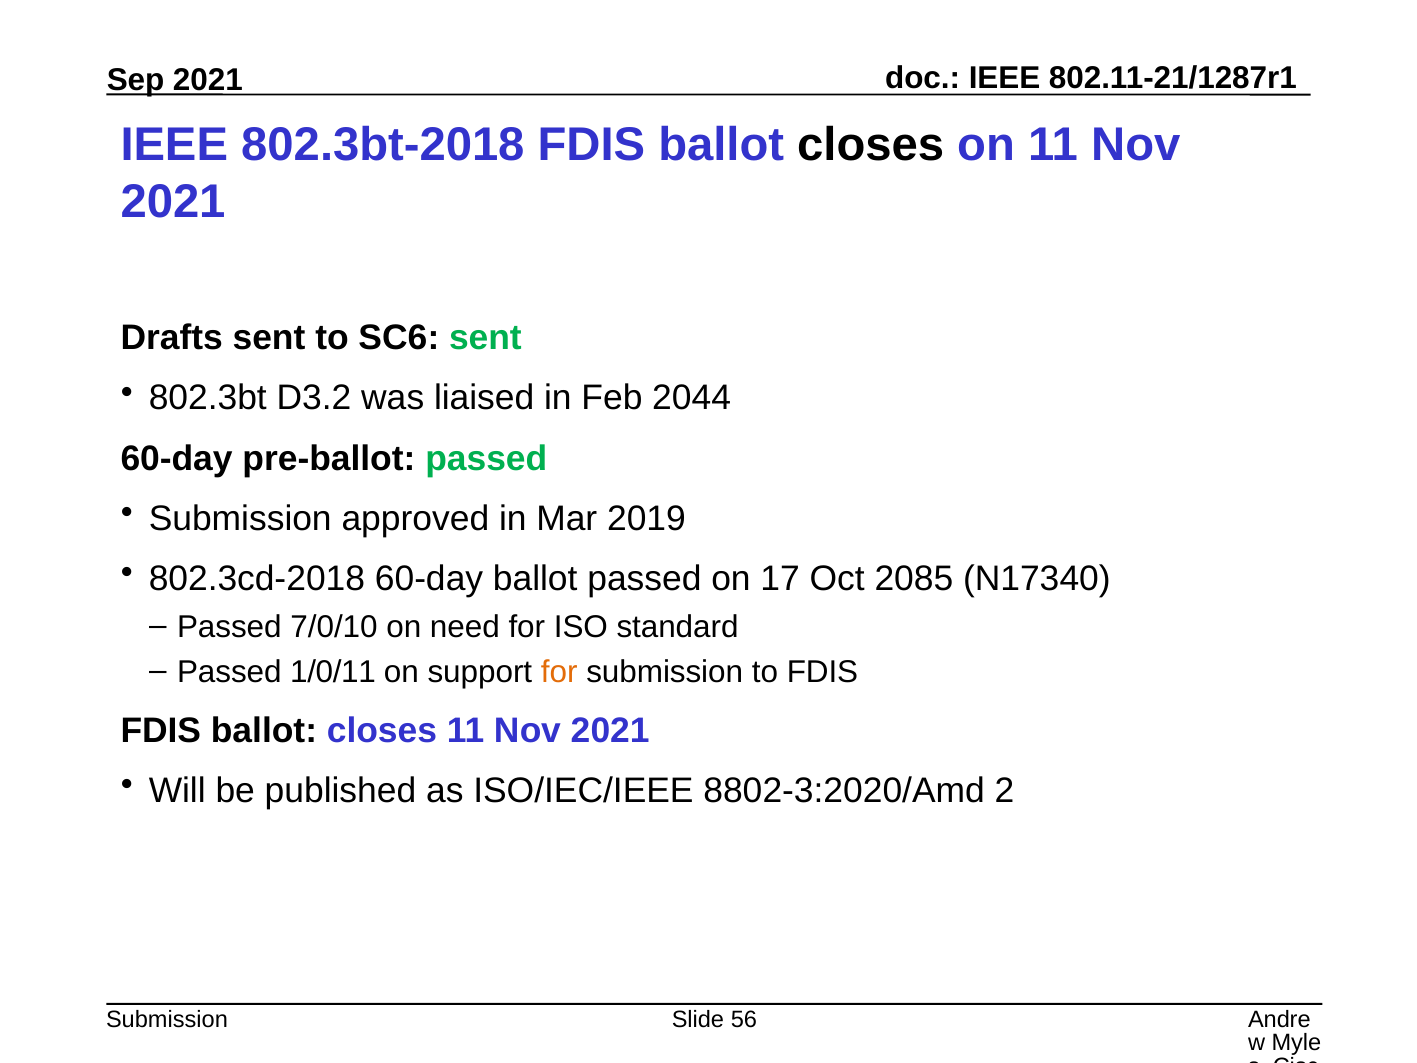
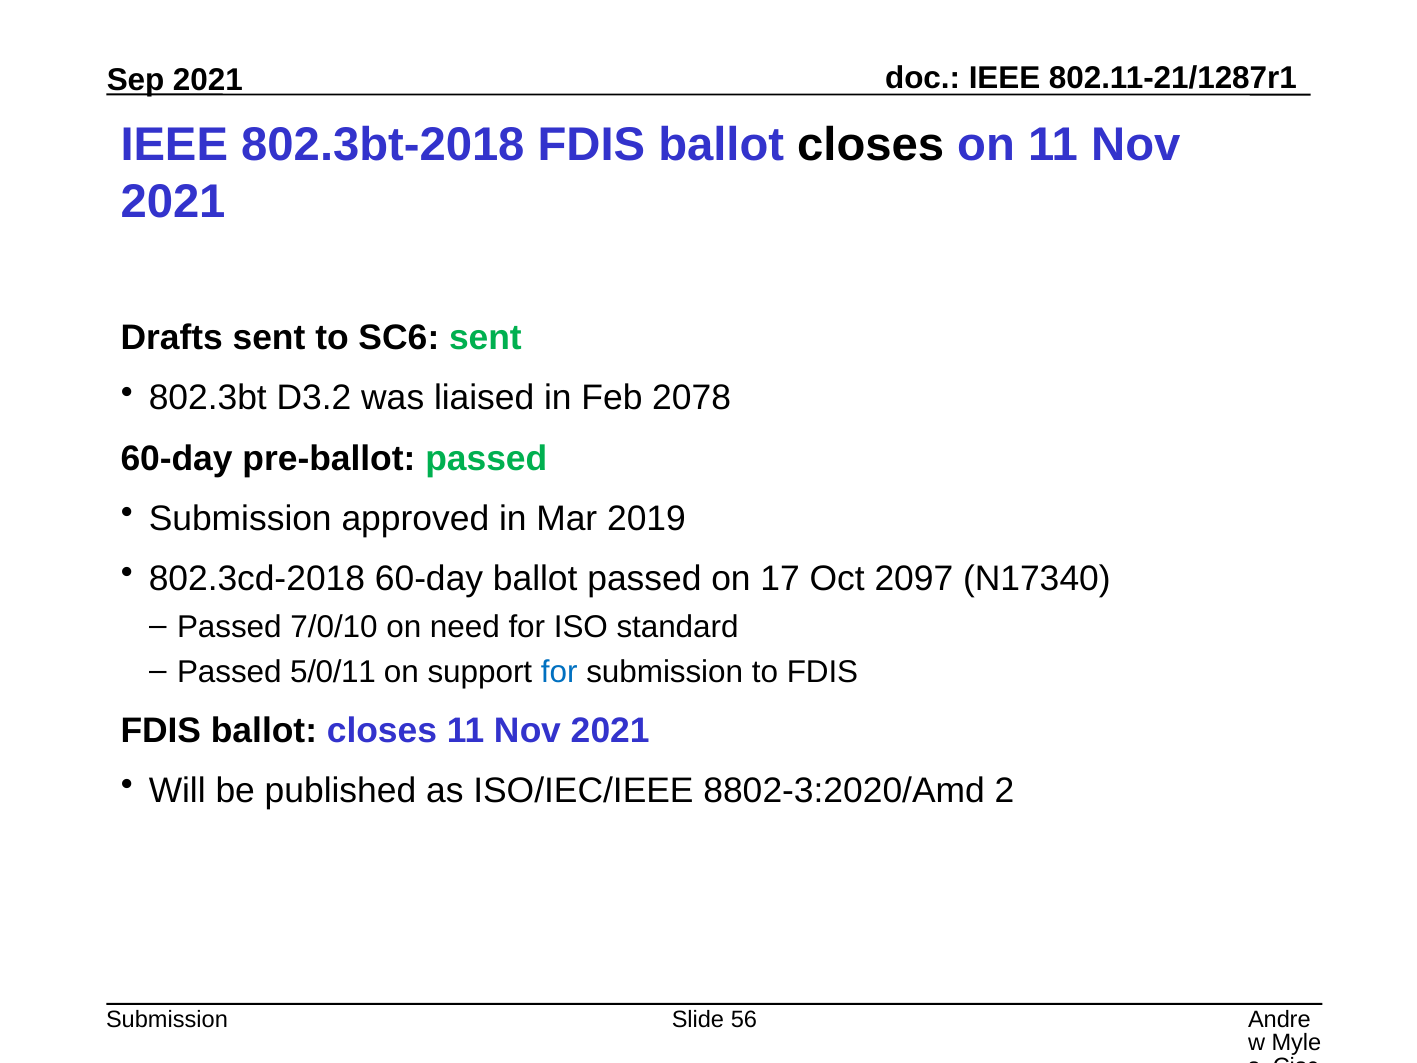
2044: 2044 -> 2078 (692, 398)
2085: 2085 -> 2097 (914, 579)
1/0/11: 1/0/11 -> 5/0/11 (333, 672)
for colour: orange -> blue (559, 672)
